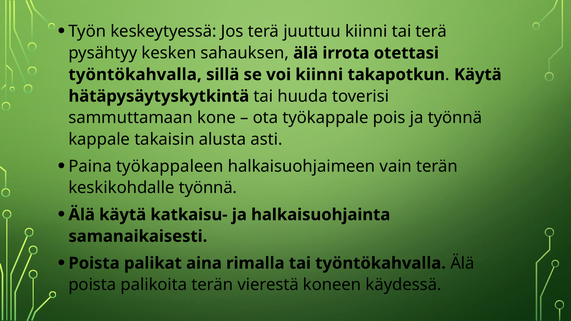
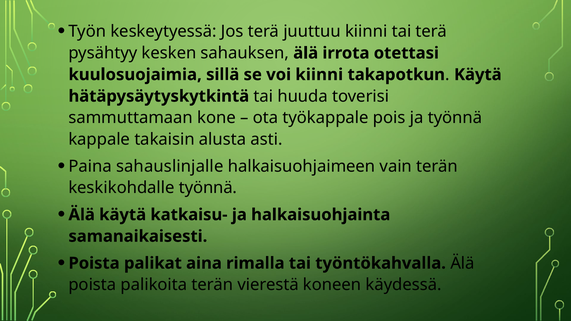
työntökahvalla: työntökahvalla -> kuulosuojaimia (135, 75)
työkappaleen: työkappaleen -> sahauslinjalle (170, 166)
